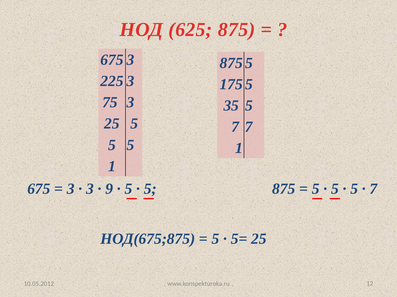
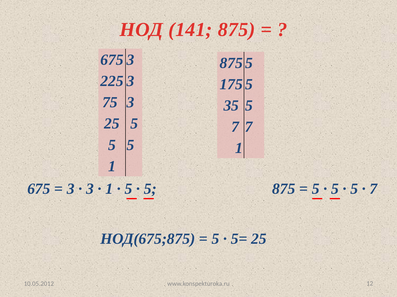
625: 625 -> 141 (190, 30)
9: 9 -> 1 (109, 189)
